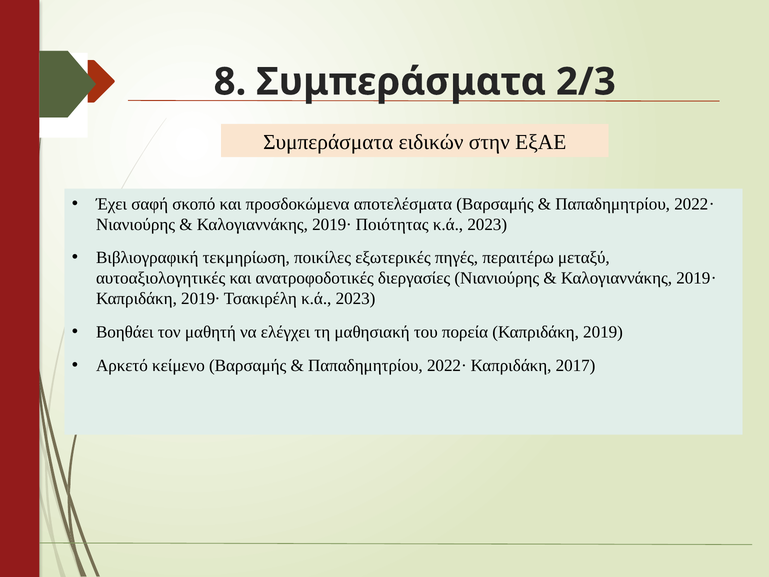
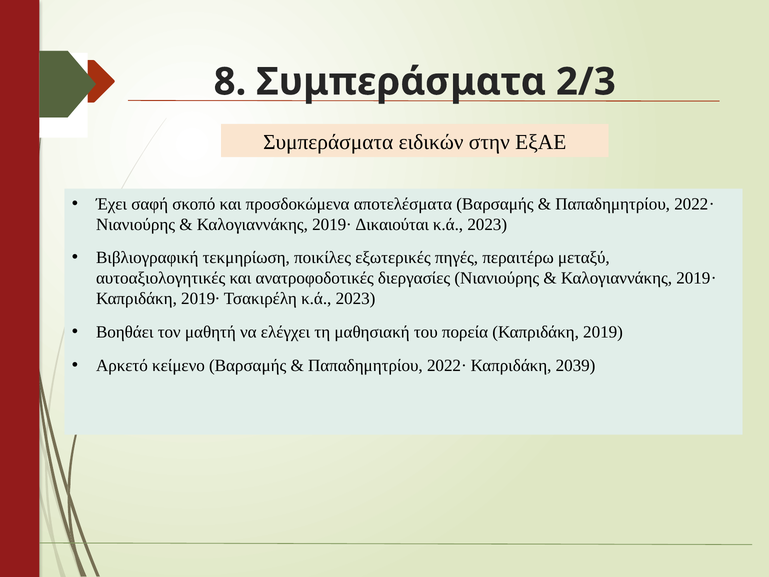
Ποιότητας: Ποιότητας -> Δικαιούται (392, 224)
2017: 2017 -> 2039 (576, 365)
